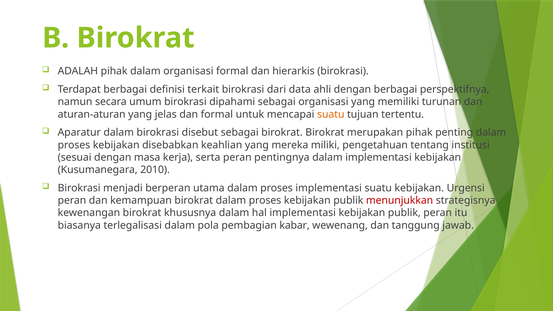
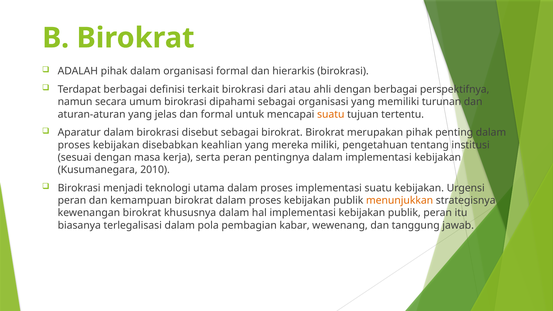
data: data -> atau (300, 89)
berperan: berperan -> teknologi (168, 188)
menunjukkan colour: red -> orange (400, 201)
